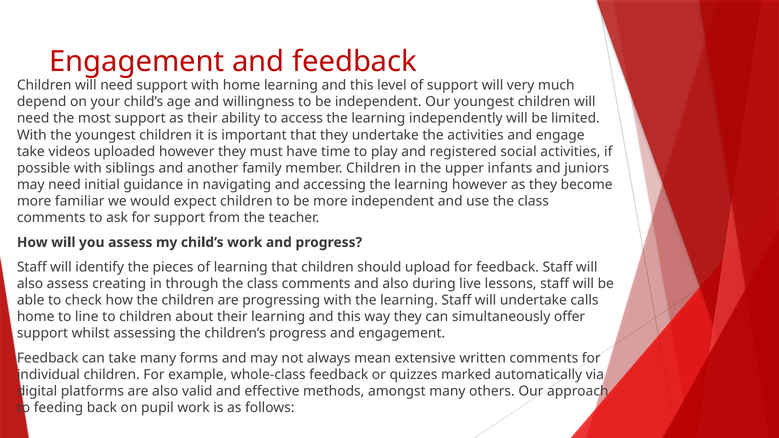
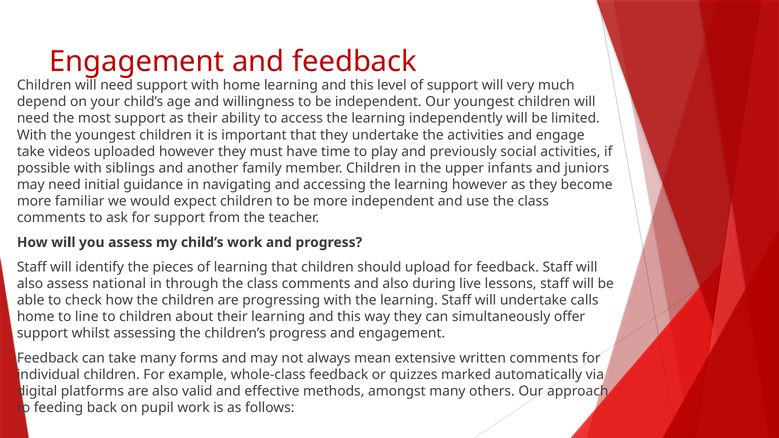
registered: registered -> previously (463, 152)
creating: creating -> national (119, 284)
